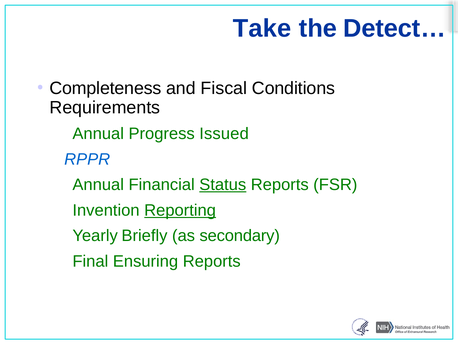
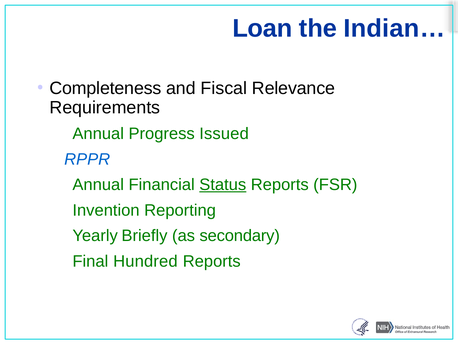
Take: Take -> Loan (262, 28)
Detect…: Detect… -> Indian… (394, 28)
Conditions: Conditions -> Relevance (294, 88)
Reporting underline: present -> none (180, 210)
Ensuring: Ensuring -> Hundred (145, 261)
